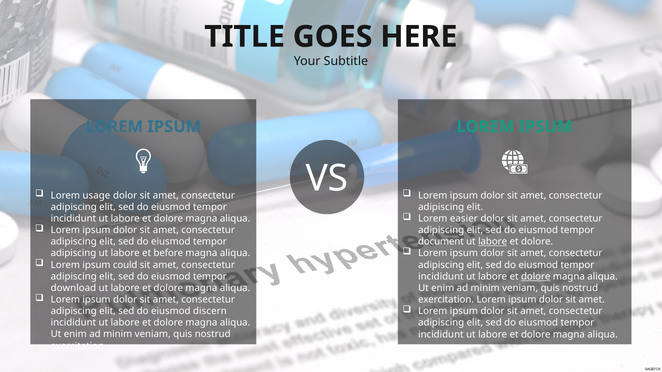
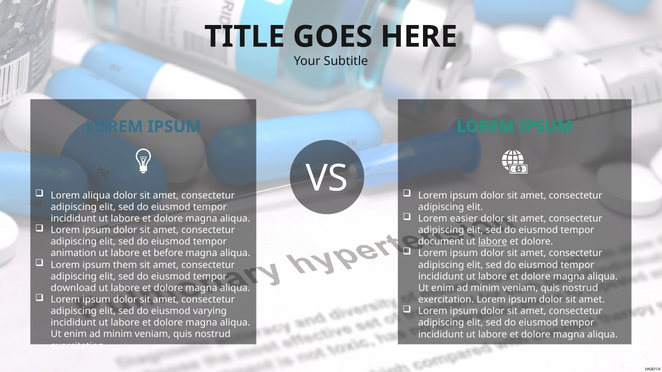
Lorem usage: usage -> aliqua (96, 196)
adipiscing: adipiscing -> animation (73, 254)
could: could -> them (125, 265)
dolore underline: present -> none (536, 277)
discern: discern -> varying (210, 311)
